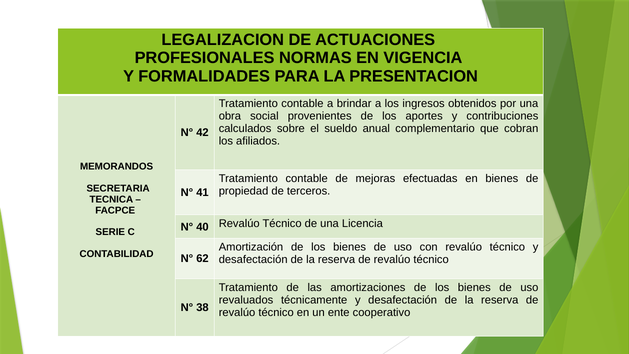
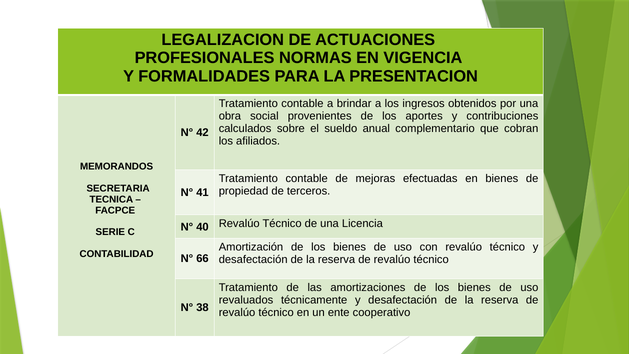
62: 62 -> 66 (202, 259)
